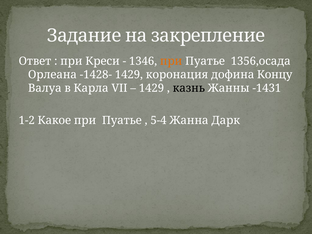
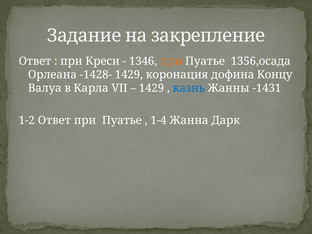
казнь colour: black -> blue (189, 88)
1-2 Какое: Какое -> Ответ (54, 120)
5-4: 5-4 -> 1-4 (158, 120)
